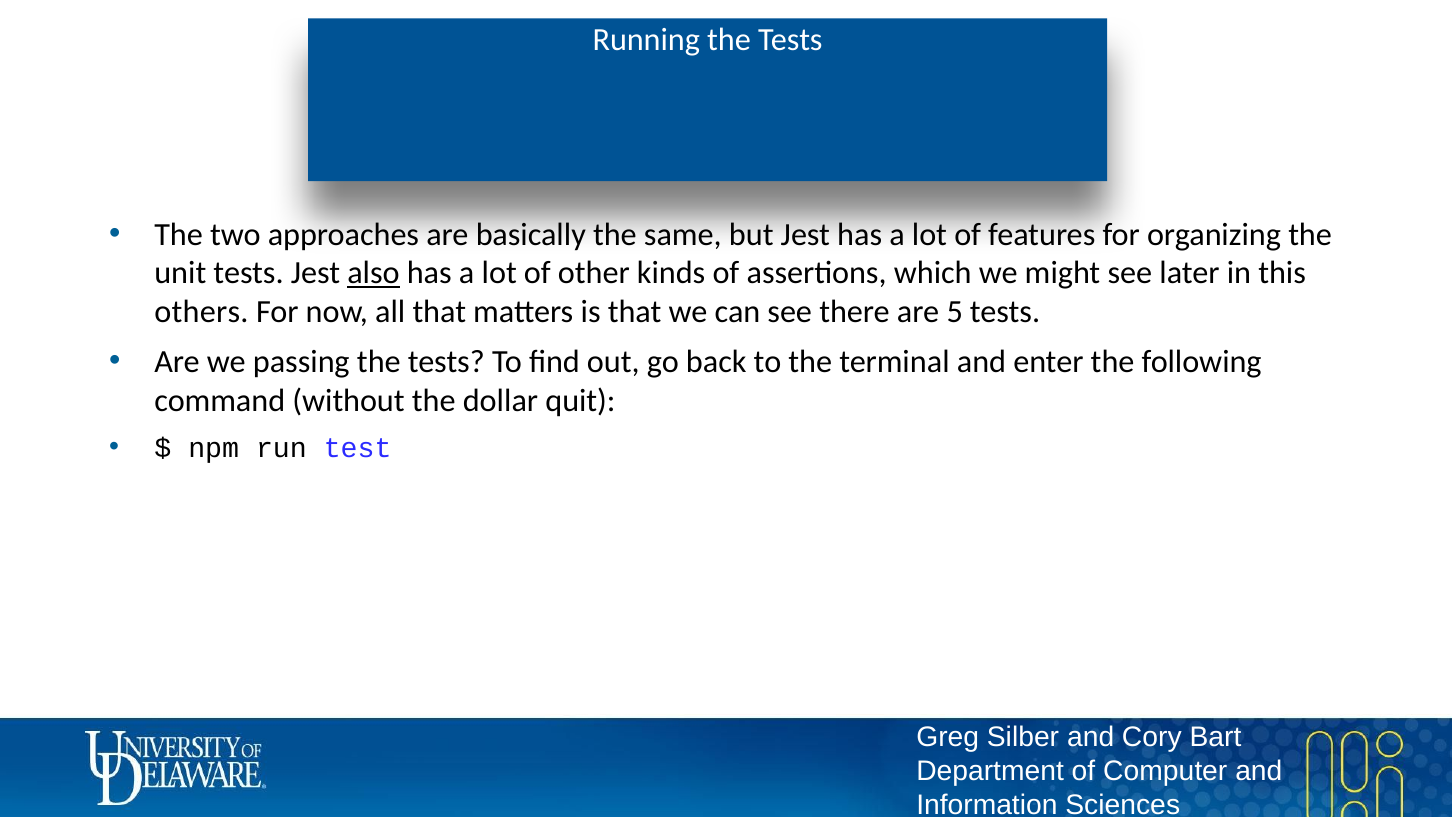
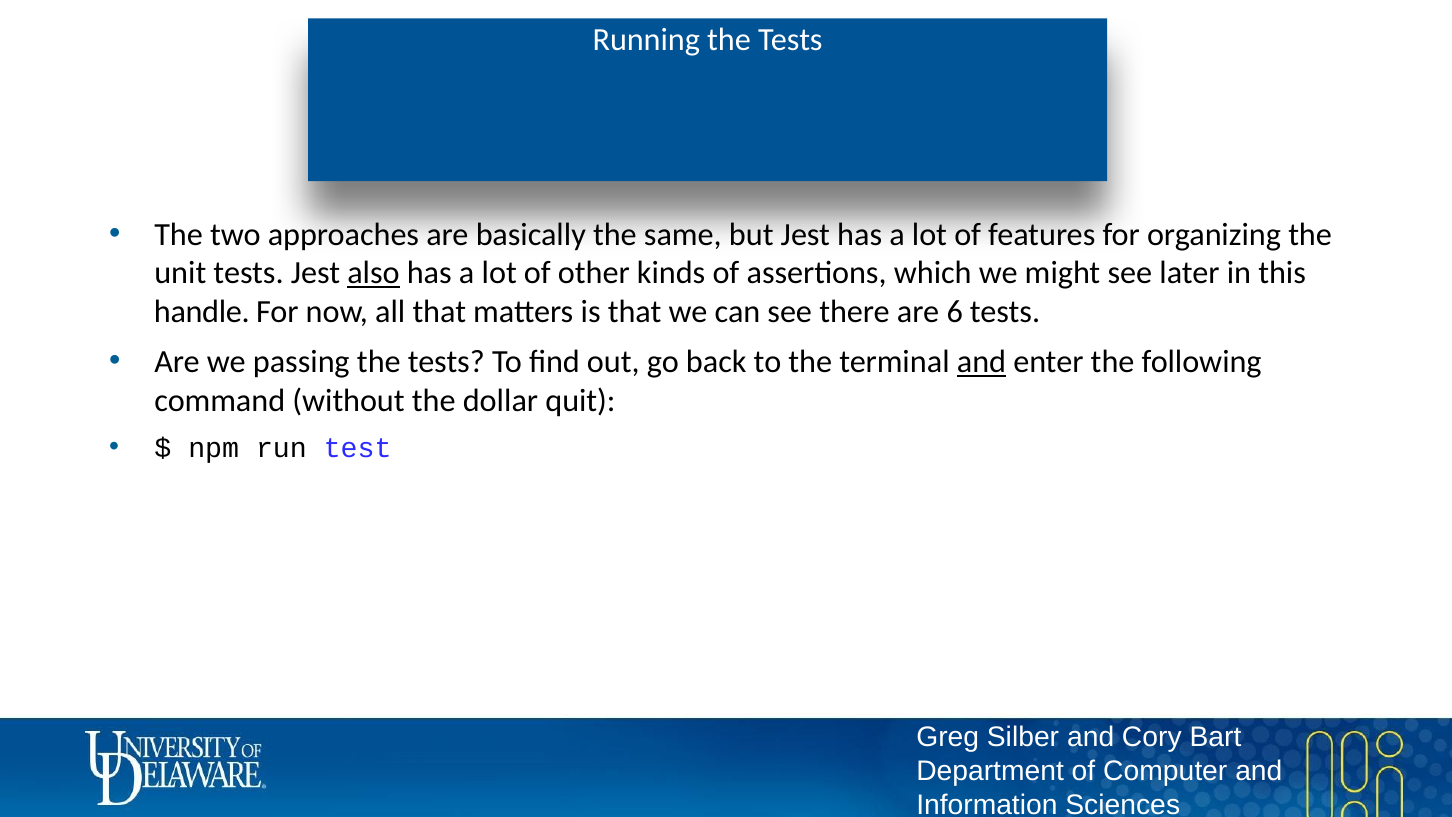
others: others -> handle (202, 312)
5: 5 -> 6 (955, 312)
and underline: none -> present (981, 362)
